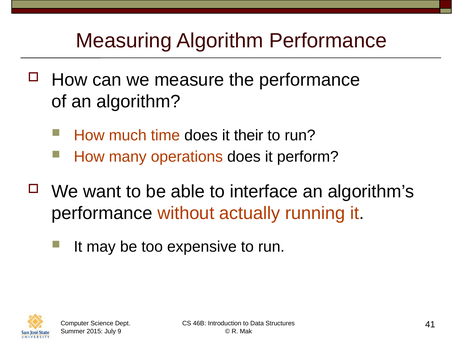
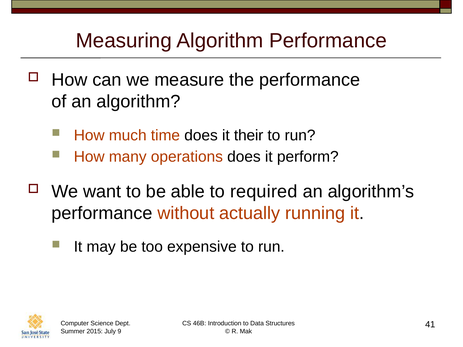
interface: interface -> required (264, 192)
